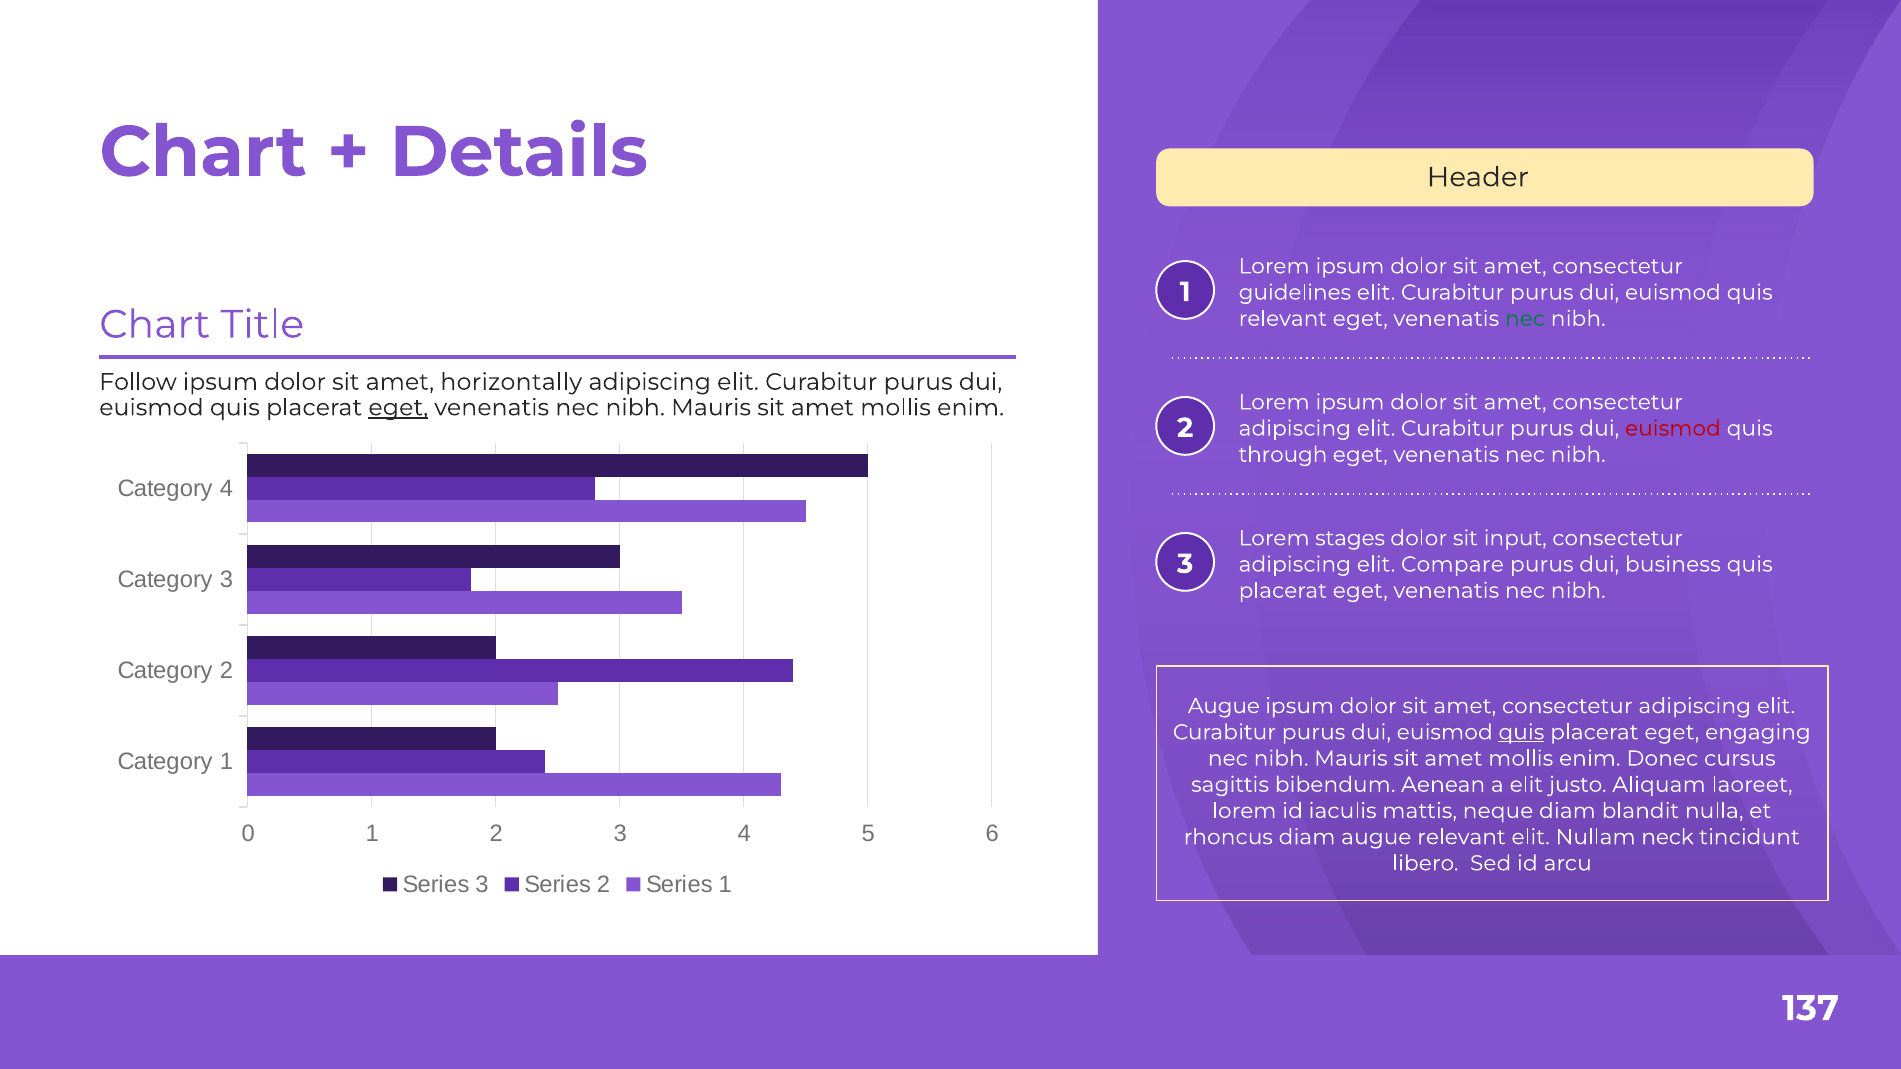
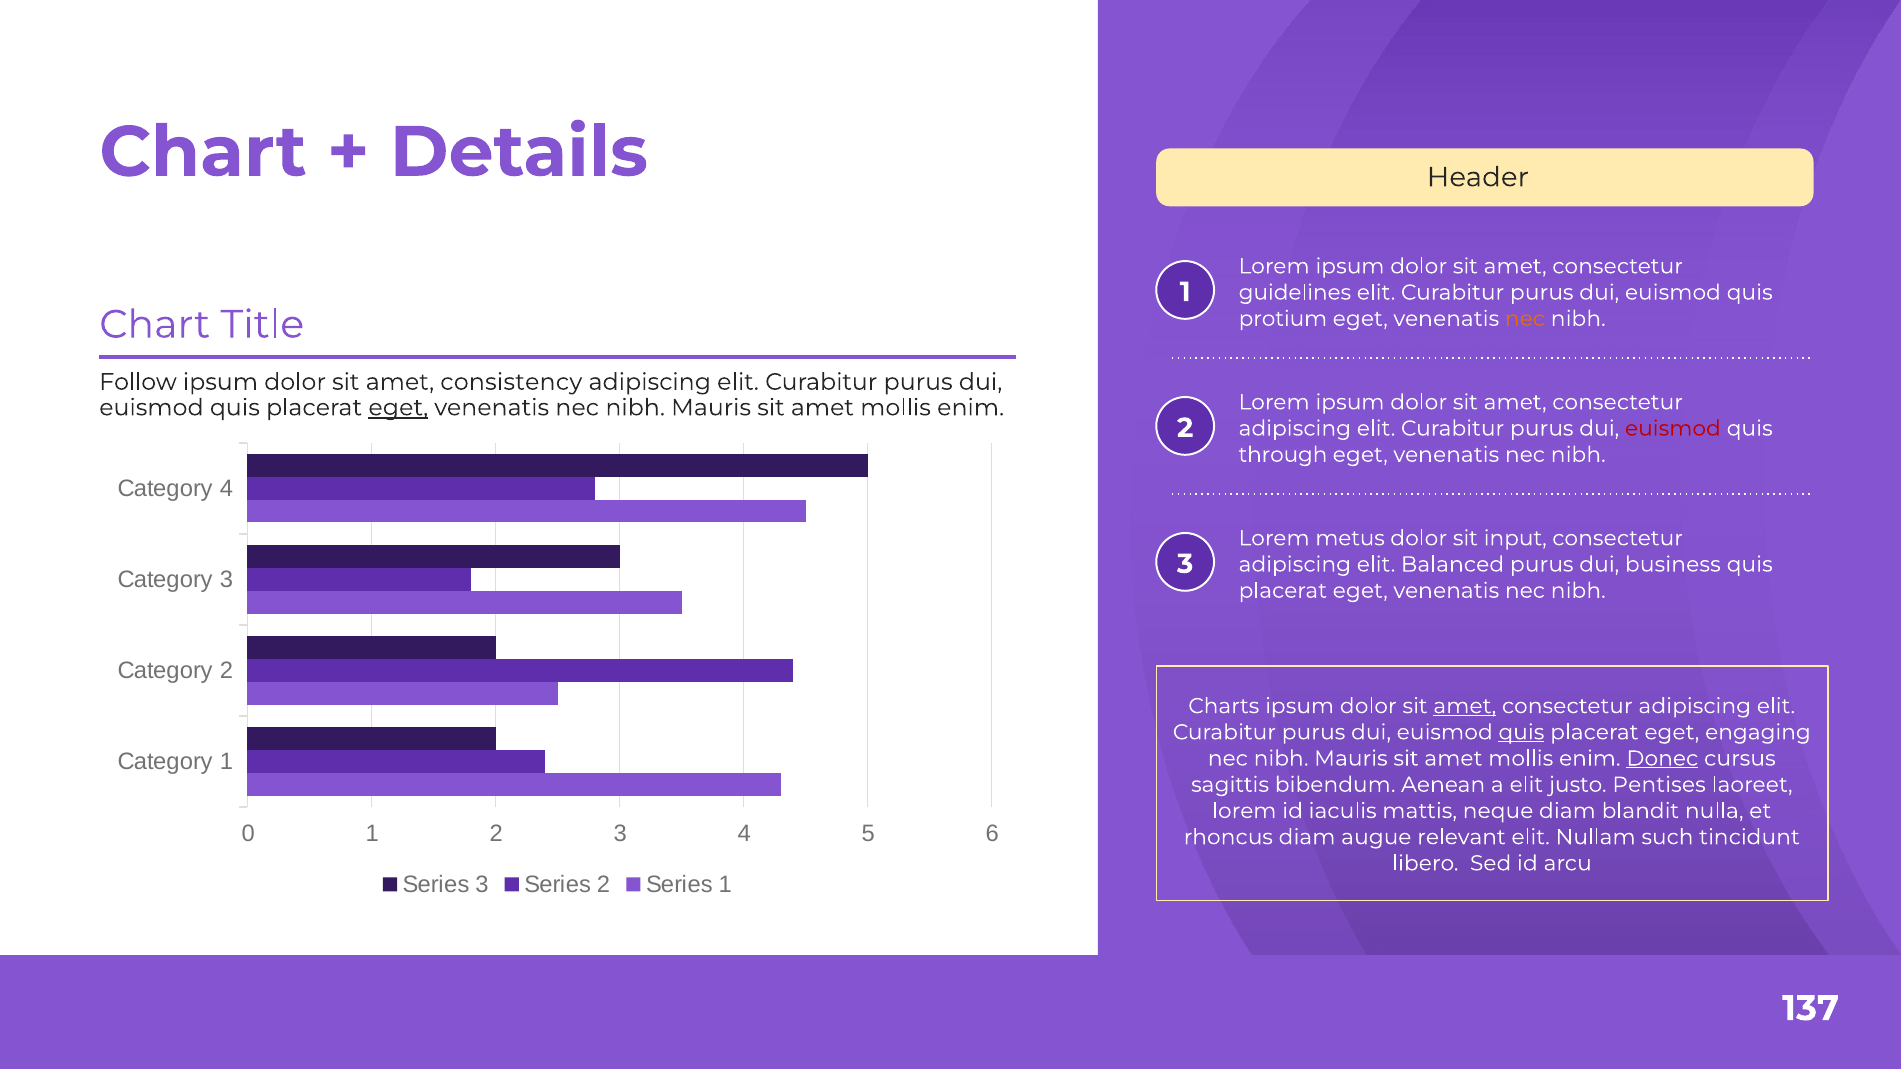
relevant: relevant -> protium (1283, 319)
nec colour: green -> orange (1525, 319)
horizontally: horizontally -> consistency (511, 382)
stages: stages -> metus (1350, 538)
Compare: Compare -> Balanced (1453, 565)
Augue: Augue -> Charts (1224, 706)
amet underline: none -> present (1465, 706)
Donec underline: none -> present (1662, 759)
Aliquam: Aliquam -> Pentises (1659, 785)
neck: neck -> such (1667, 837)
